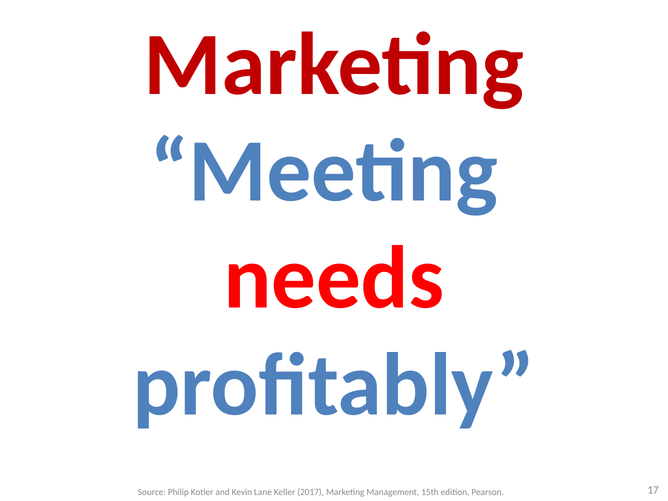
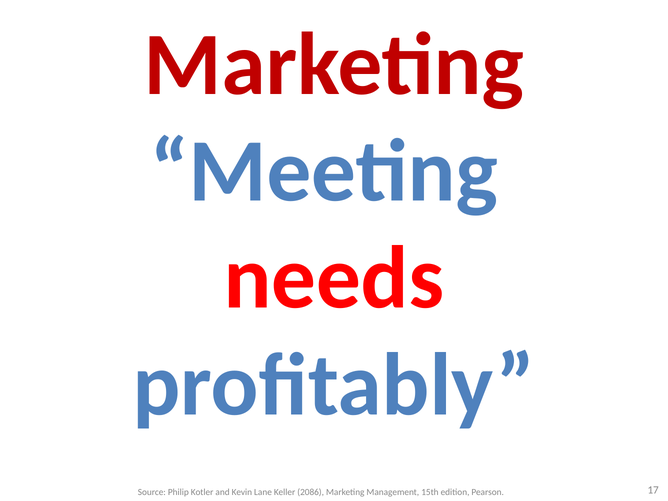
2017: 2017 -> 2086 (311, 492)
